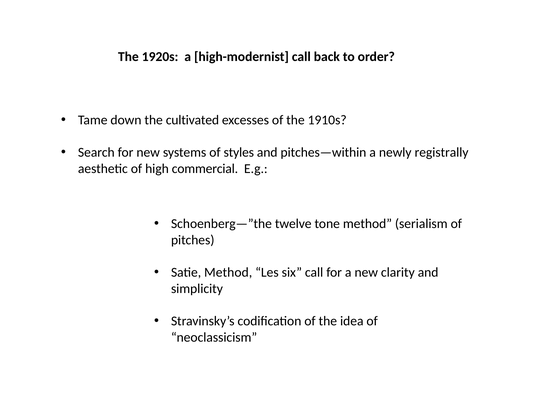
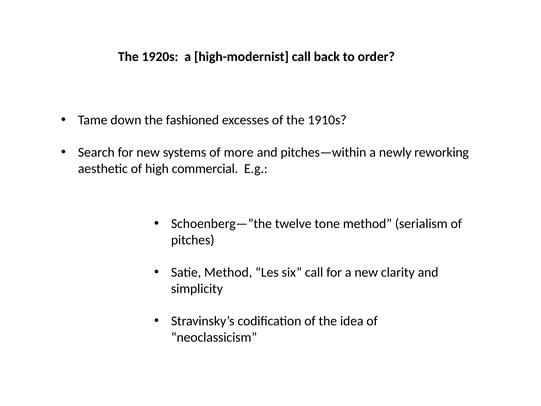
cultivated: cultivated -> fashioned (192, 120)
styles: styles -> more (239, 152)
registrally: registrally -> reworking (442, 152)
